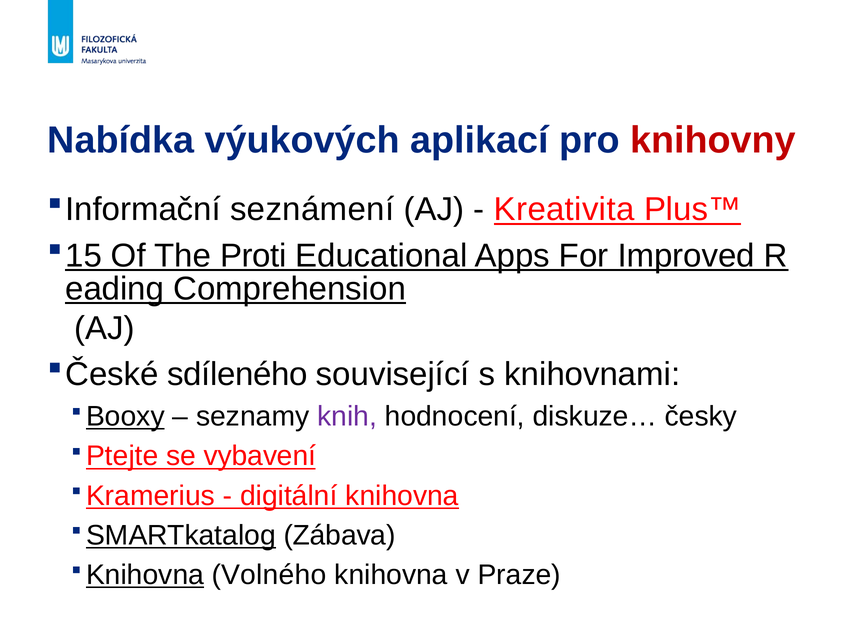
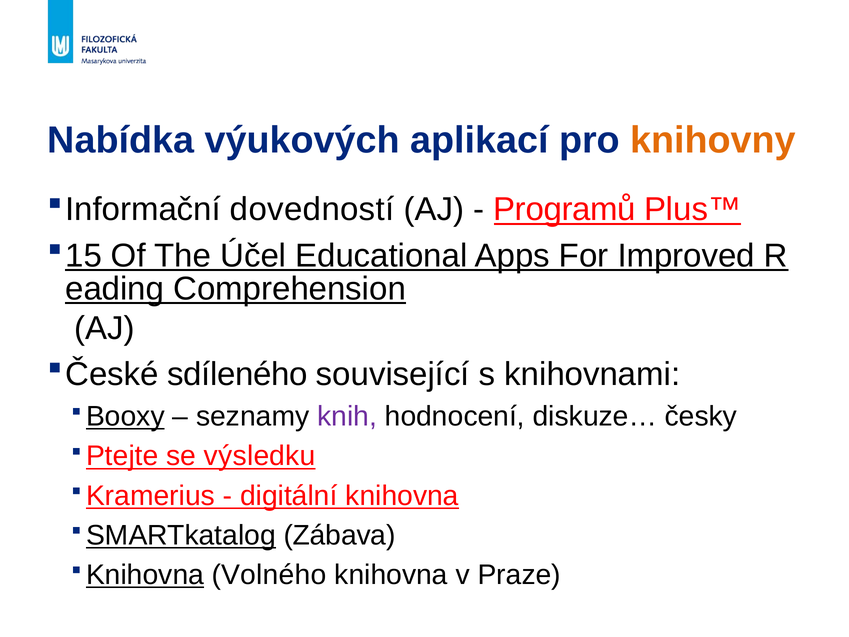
knihovny colour: red -> orange (713, 140)
seznámení: seznámení -> dovedností (312, 209)
Kreativita: Kreativita -> Programů (565, 209)
Proti: Proti -> Účel (253, 256)
vybavení: vybavení -> výsledku (260, 456)
